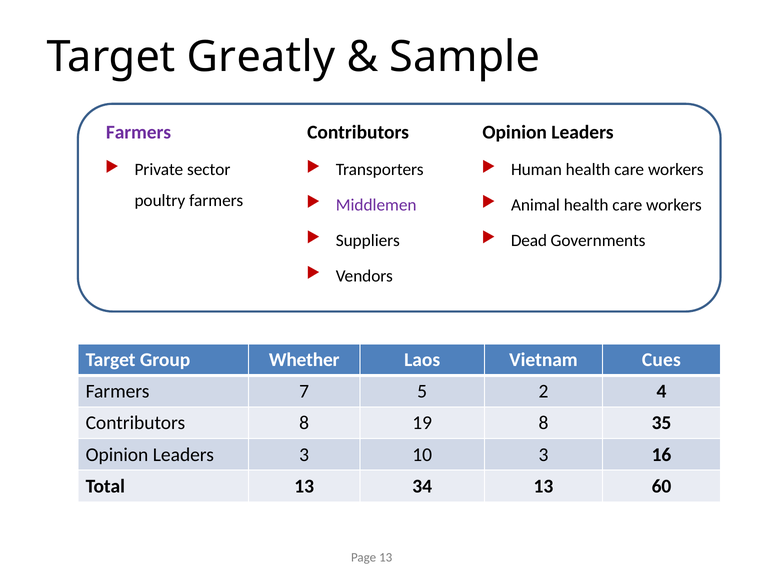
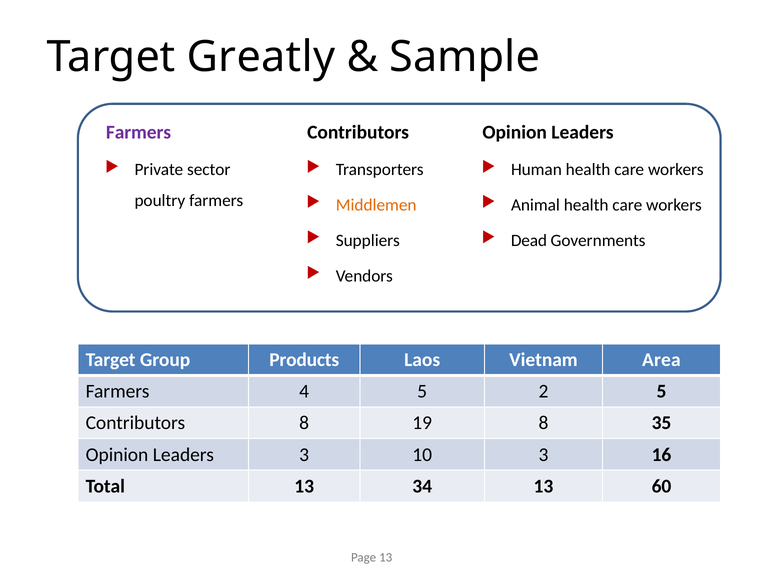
Middlemen colour: purple -> orange (376, 205)
Whether: Whether -> Products (304, 360)
Cues: Cues -> Area (661, 360)
7: 7 -> 4 (304, 392)
2 4: 4 -> 5 (661, 392)
